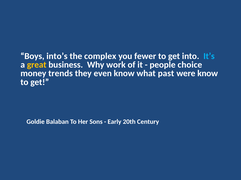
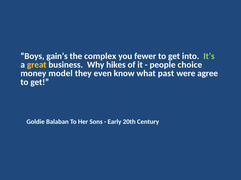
into’s: into’s -> gain’s (57, 56)
It’s colour: light blue -> light green (209, 56)
work: work -> hikes (116, 65)
trends: trends -> model (61, 74)
were know: know -> agree (208, 74)
